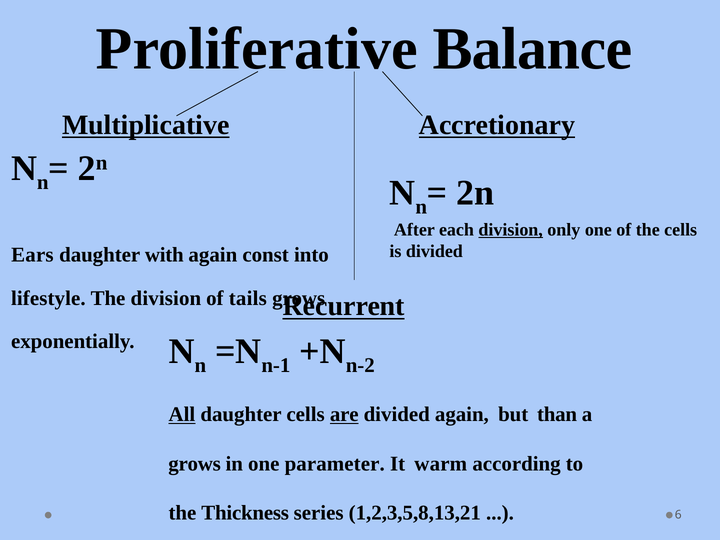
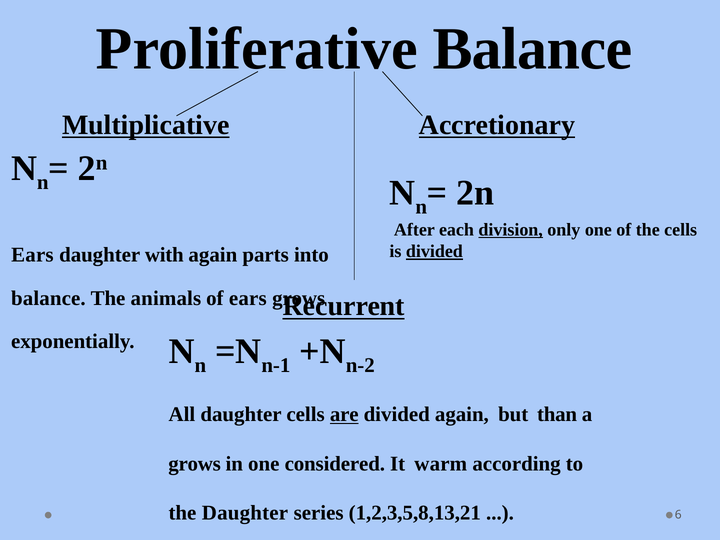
divided underline: none -> present (434, 251)
const: const -> parts (266, 255)
lifestyle: lifestyle -> balance (48, 298)
The division: division -> animals (166, 298)
of tails: tails -> ears (248, 298)
All underline: present -> none (182, 415)
parameter: parameter -> considered (335, 464)
the Thickness: Thickness -> Daughter (245, 513)
